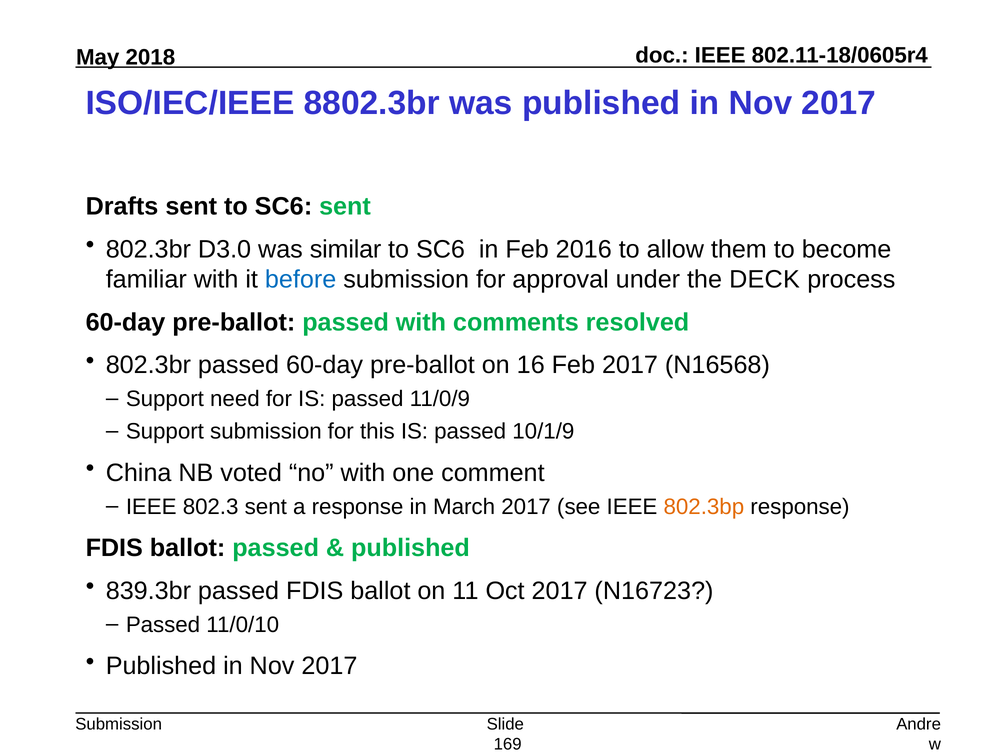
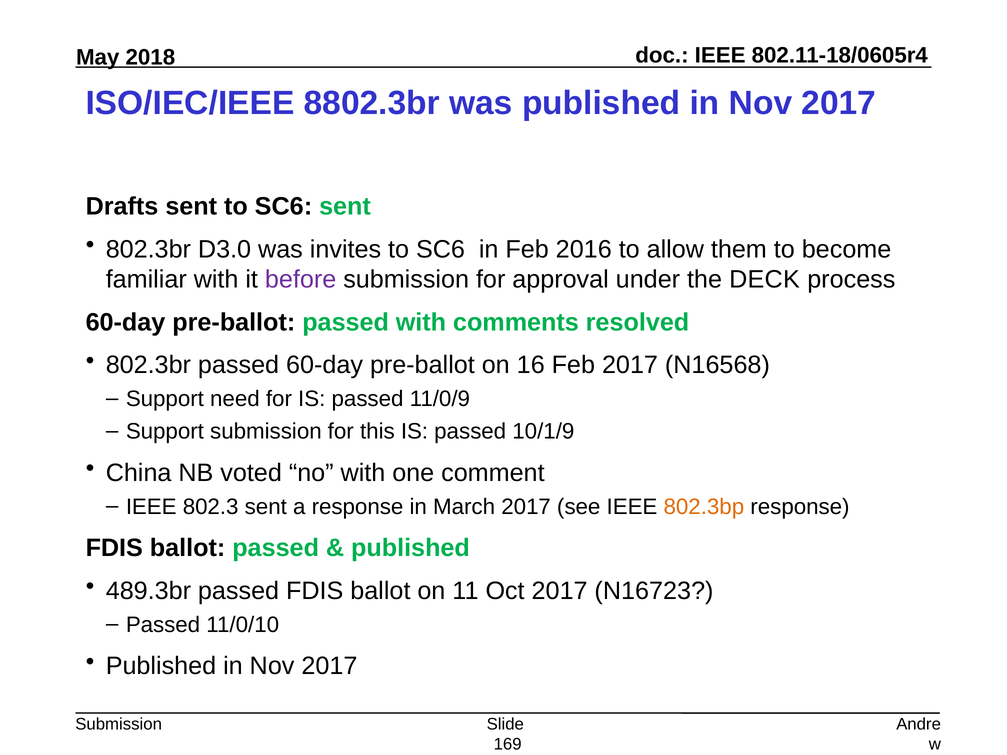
similar: similar -> invites (345, 249)
before colour: blue -> purple (301, 280)
839.3br: 839.3br -> 489.3br (148, 591)
